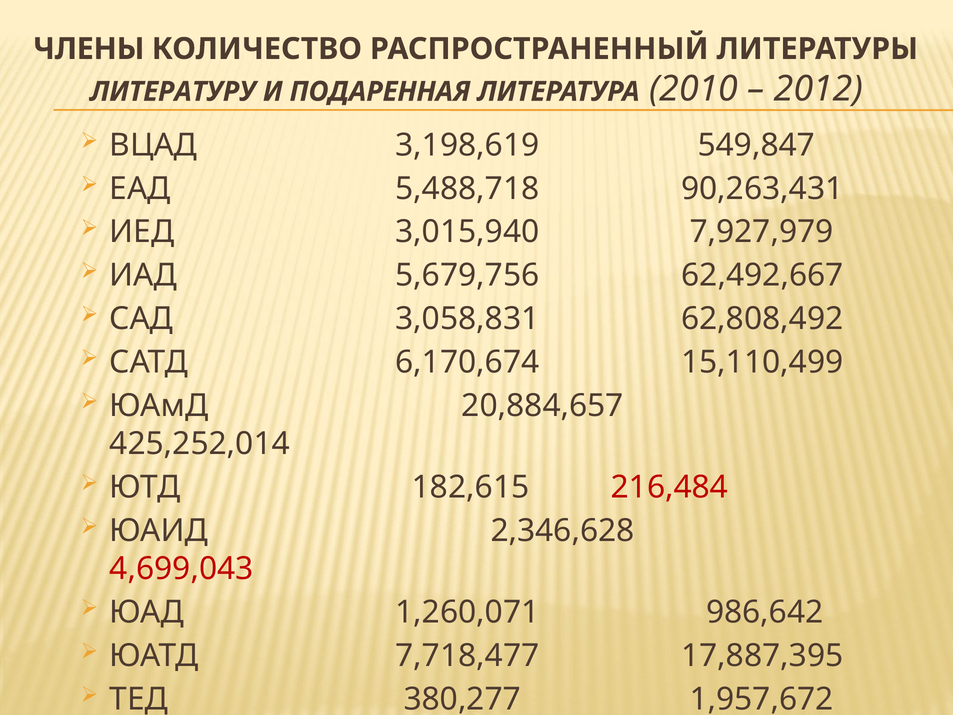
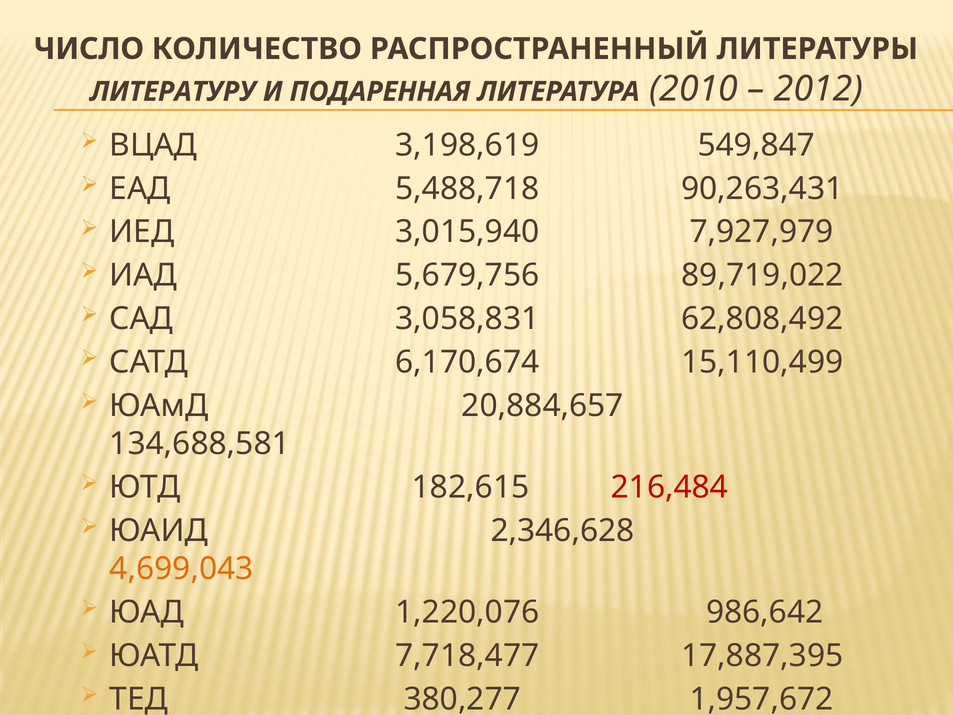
ЧЛЕНЫ: ЧЛЕНЫ -> ЧИСЛО (89, 49)
62,492,667: 62,492,667 -> 89,719,022 (762, 275)
425,252,014: 425,252,014 -> 134,688,581 (200, 444)
4,699,043 colour: red -> orange (181, 569)
1,260,071: 1,260,071 -> 1,220,076 (467, 612)
